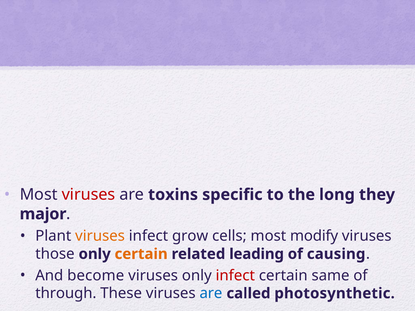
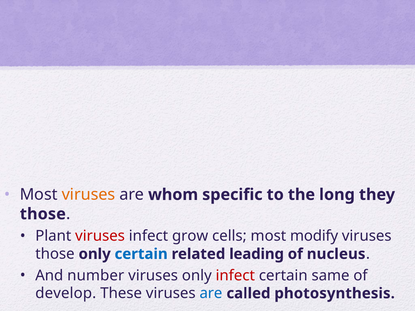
viruses colour: red -> orange (89, 195)
toxins: toxins -> whom (173, 195)
major: major -> those (43, 214)
viruses colour: orange -> red (100, 236)
certain colour: orange -> blue (141, 254)
causing: causing -> nucleus (336, 254)
become: become -> number (96, 276)
through: through -> develop (66, 294)
photosynthetic: photosynthetic -> photosynthesis (335, 294)
